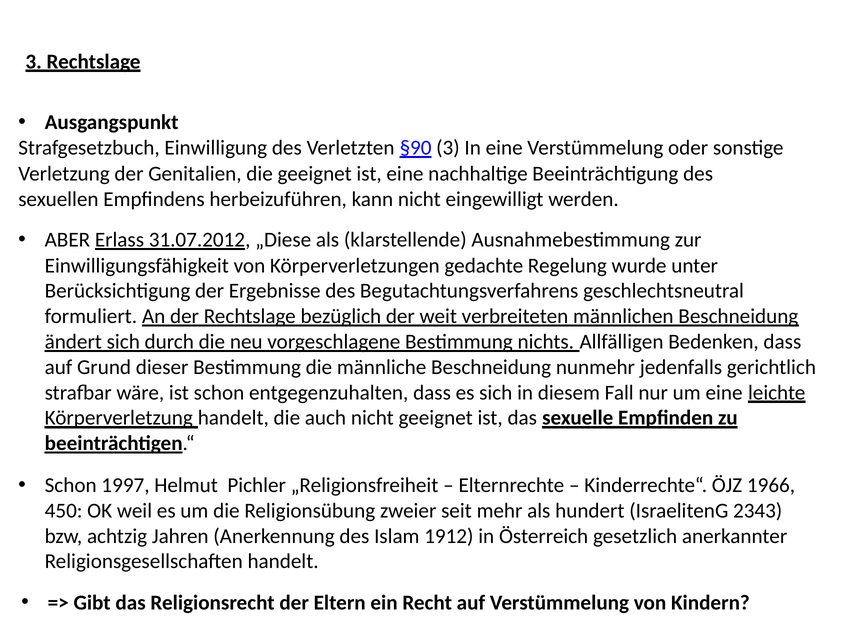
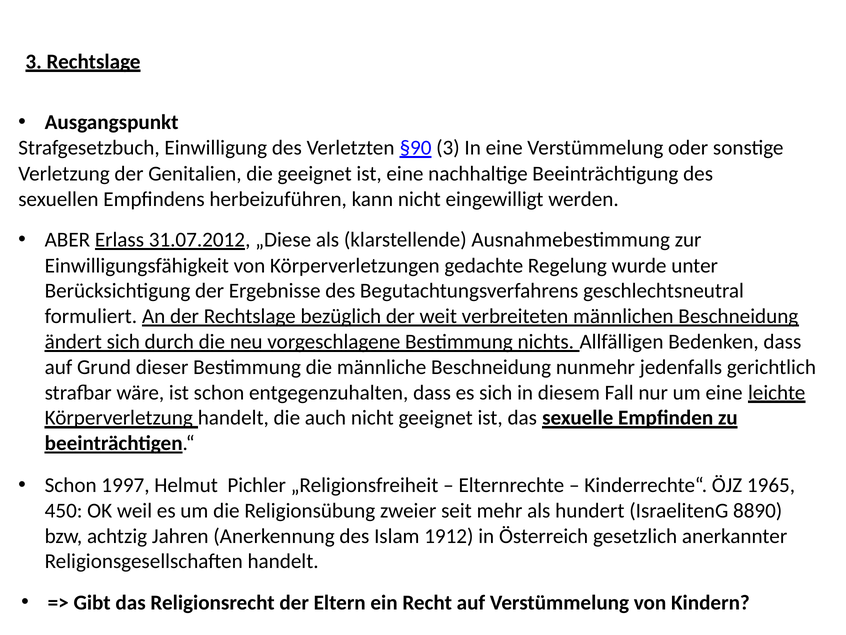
1966: 1966 -> 1965 (771, 485)
2343: 2343 -> 8890 (758, 510)
